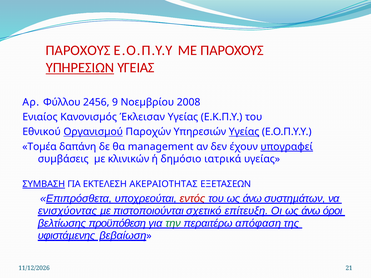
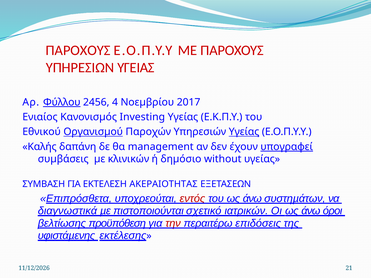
ΥΠΗΡΕΣΙΩΝ underline: present -> none (80, 68)
Φύλλου underline: none -> present (62, 102)
9: 9 -> 4 (115, 102)
2008: 2008 -> 2017 (189, 102)
Έκλεισαν: Έκλεισαν -> Investing (142, 117)
Τοµέα: Τοµέα -> Καλής (40, 147)
ιατρικά: ιατρικά -> without (223, 159)
ΣΥΜΒΑΣΗ underline: present -> none (44, 184)
ενισχύοντας: ενισχύοντας -> διαγνωστικά (67, 211)
επίτευξη: επίτευξη -> ιατρικών (246, 211)
την colour: green -> red (173, 223)
απόφαση: απόφαση -> επιδόσεις (258, 223)
βεβαίωση: βεβαίωση -> εκτέλεσης (123, 236)
